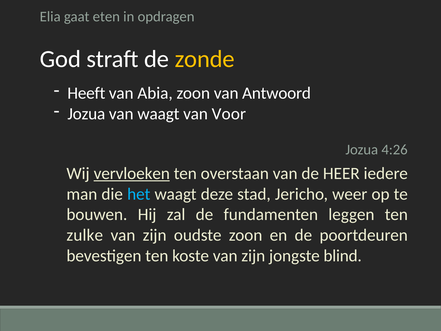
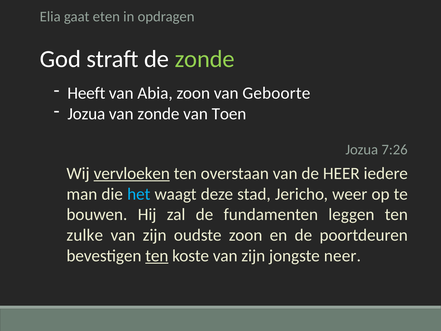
zonde colour: yellow -> light green (205, 59)
Antwoord: Antwoord -> Geboorte (276, 93)
van waagt: waagt -> zonde (158, 114)
Voor: Voor -> Toen (229, 114)
4:26: 4:26 -> 7:26 (395, 149)
ten underline: none -> present (157, 256)
blind: blind -> neer (342, 256)
